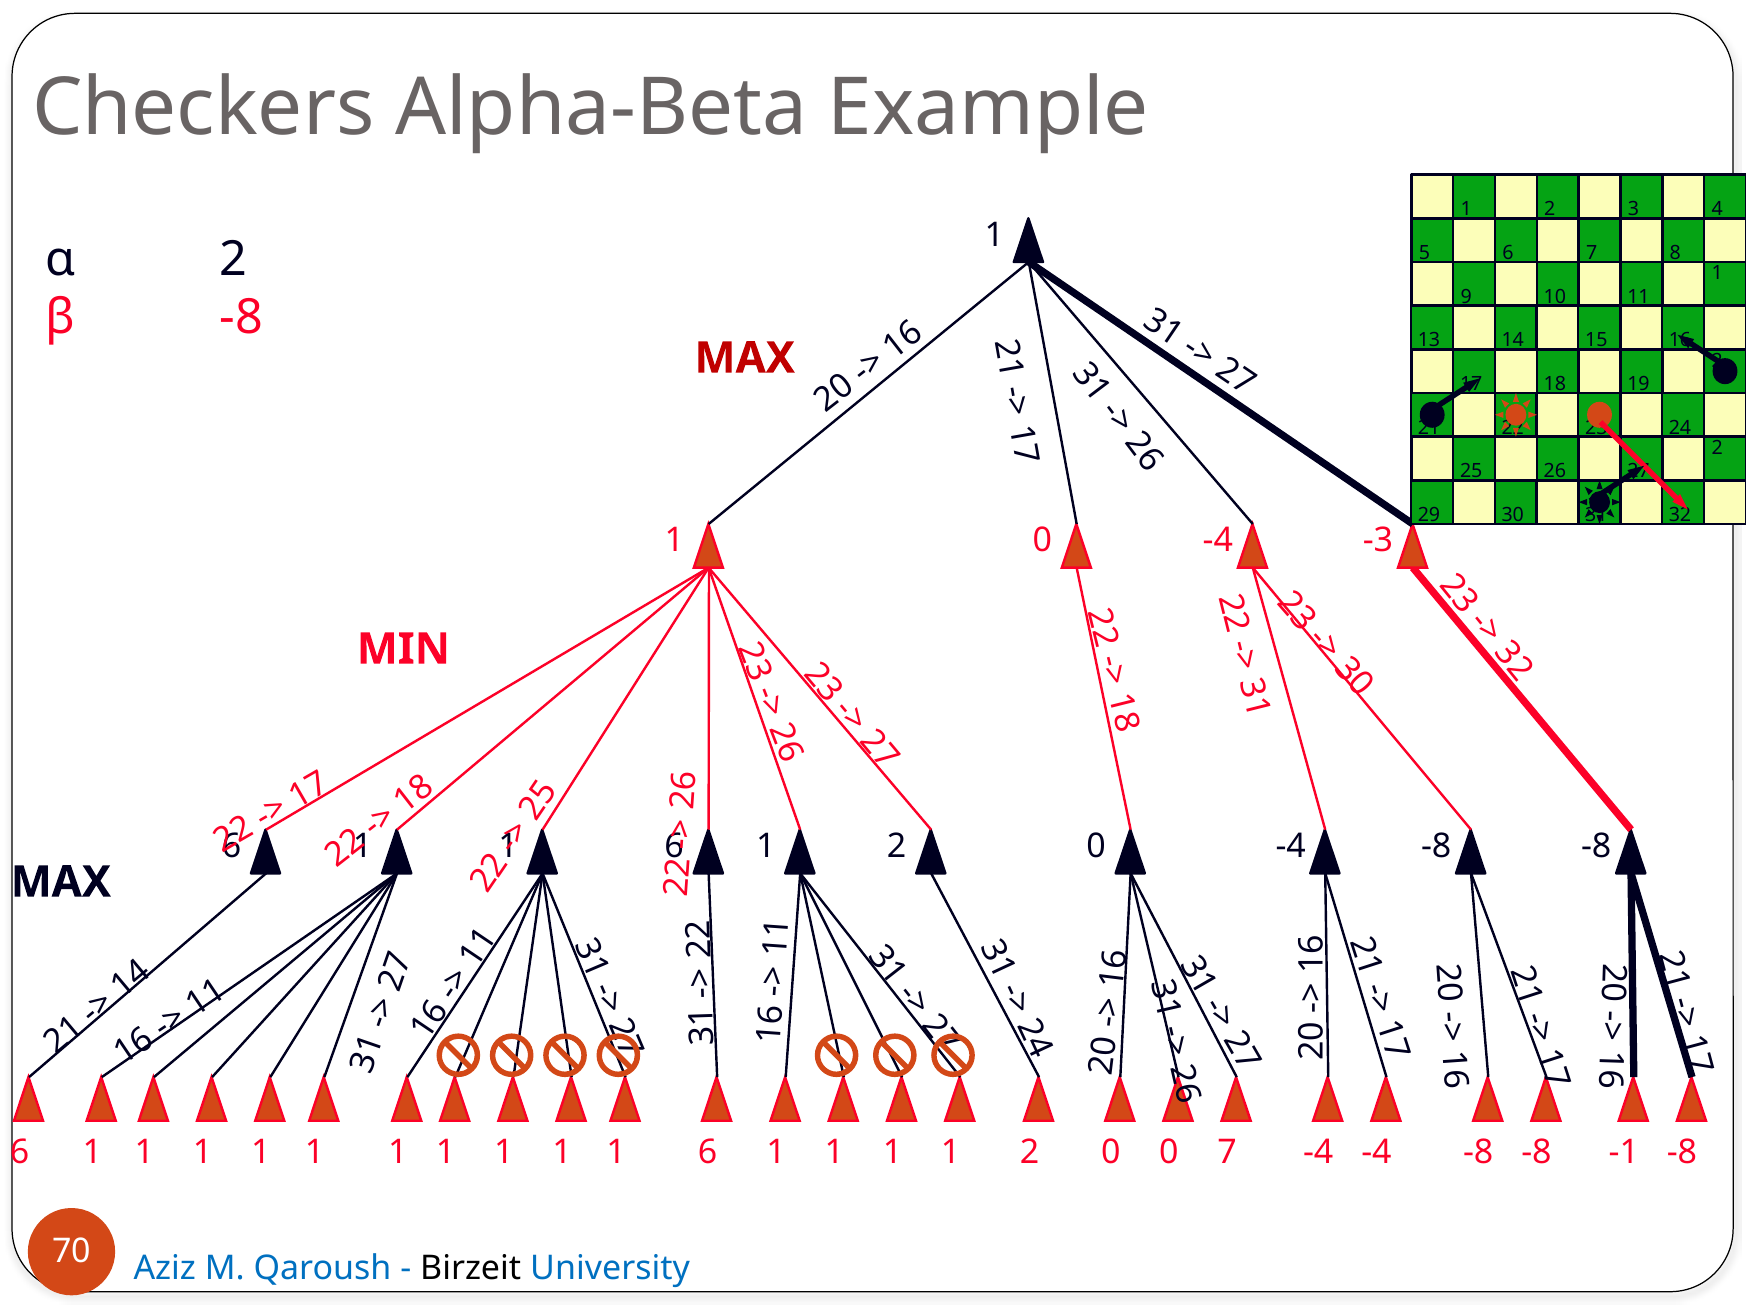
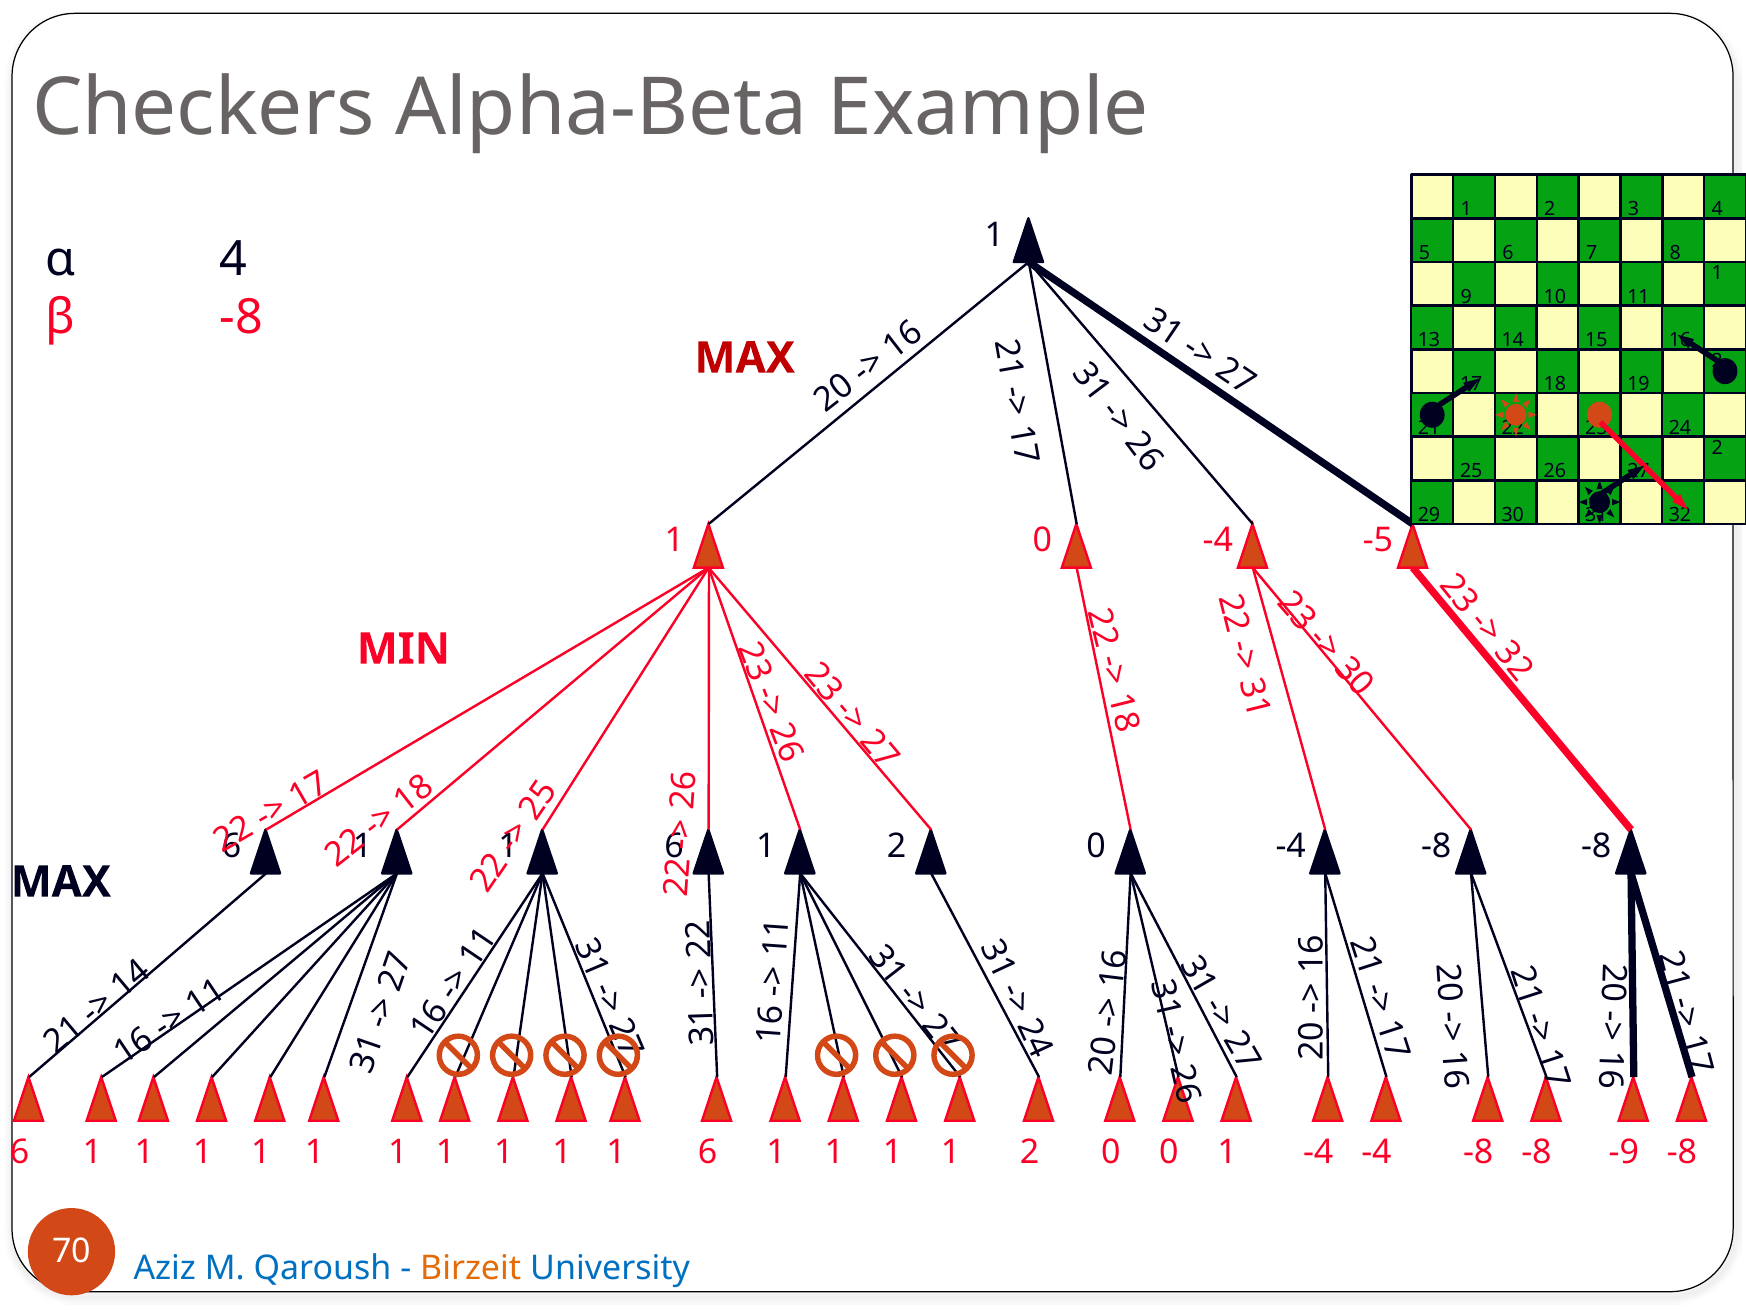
α 2: 2 -> 4 (234, 259)
-3: -3 -> -5 (1378, 541)
0 7: 7 -> 1 (1227, 1152)
-1: -1 -> -9 (1624, 1152)
Birzeit colour: black -> orange (471, 1268)
